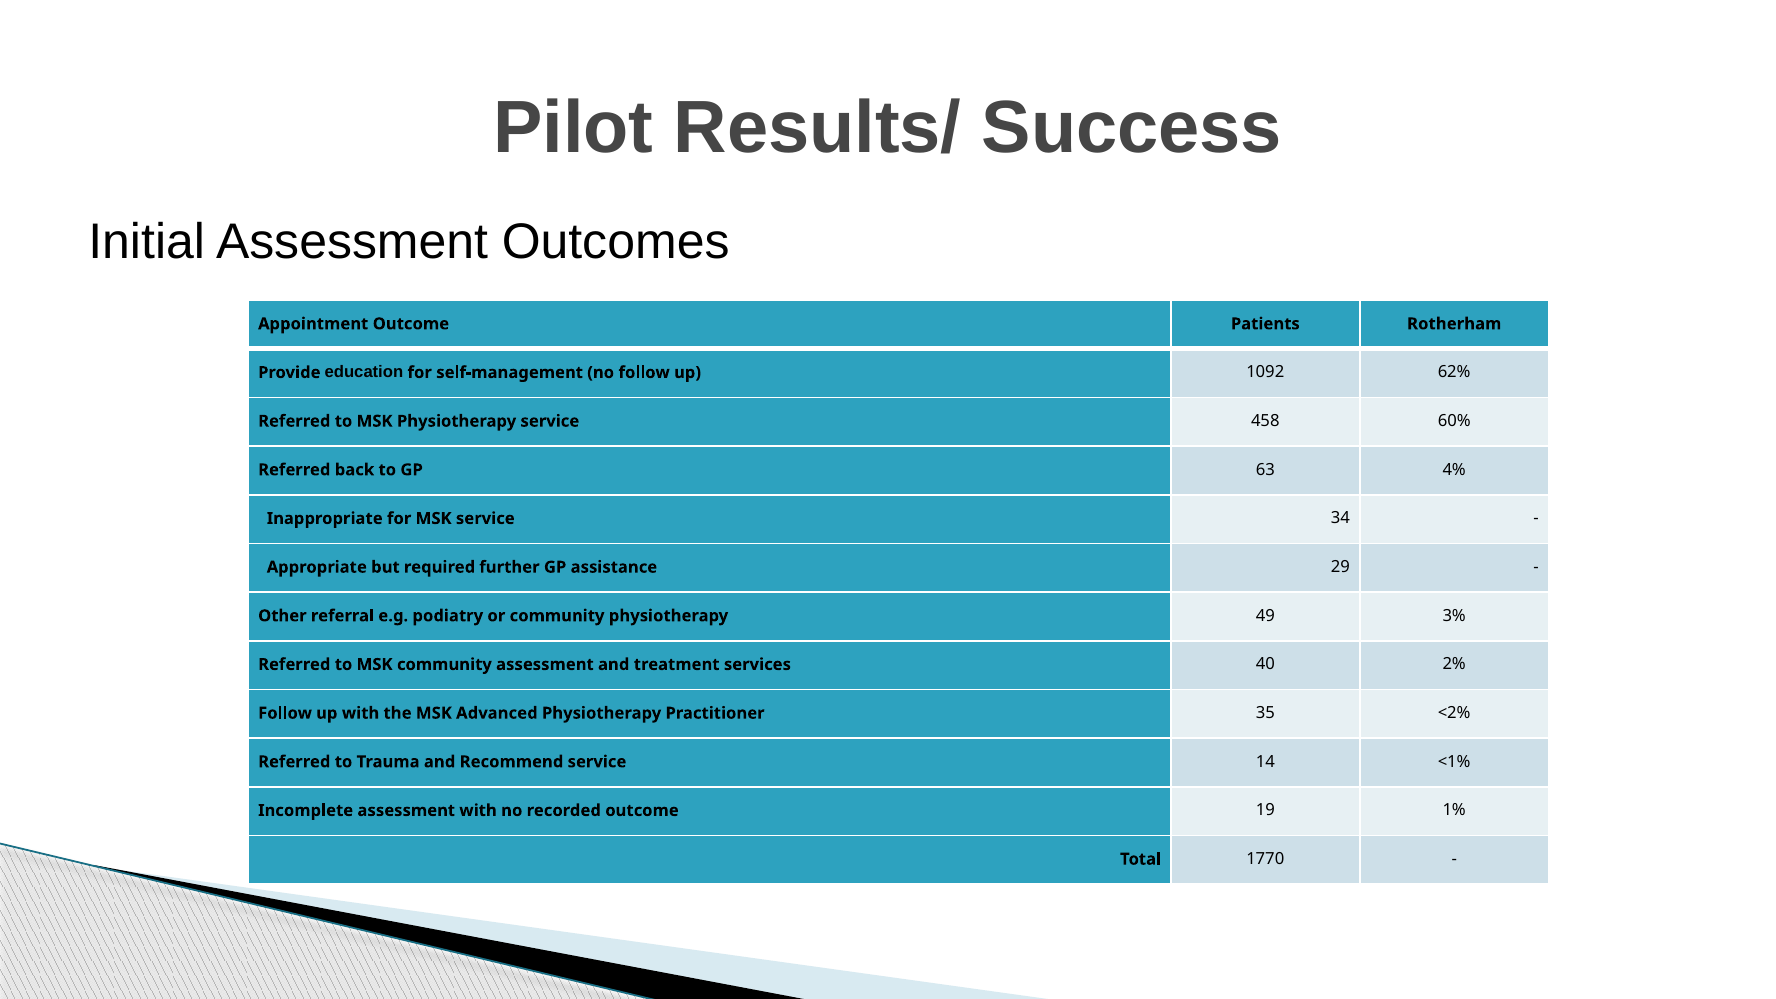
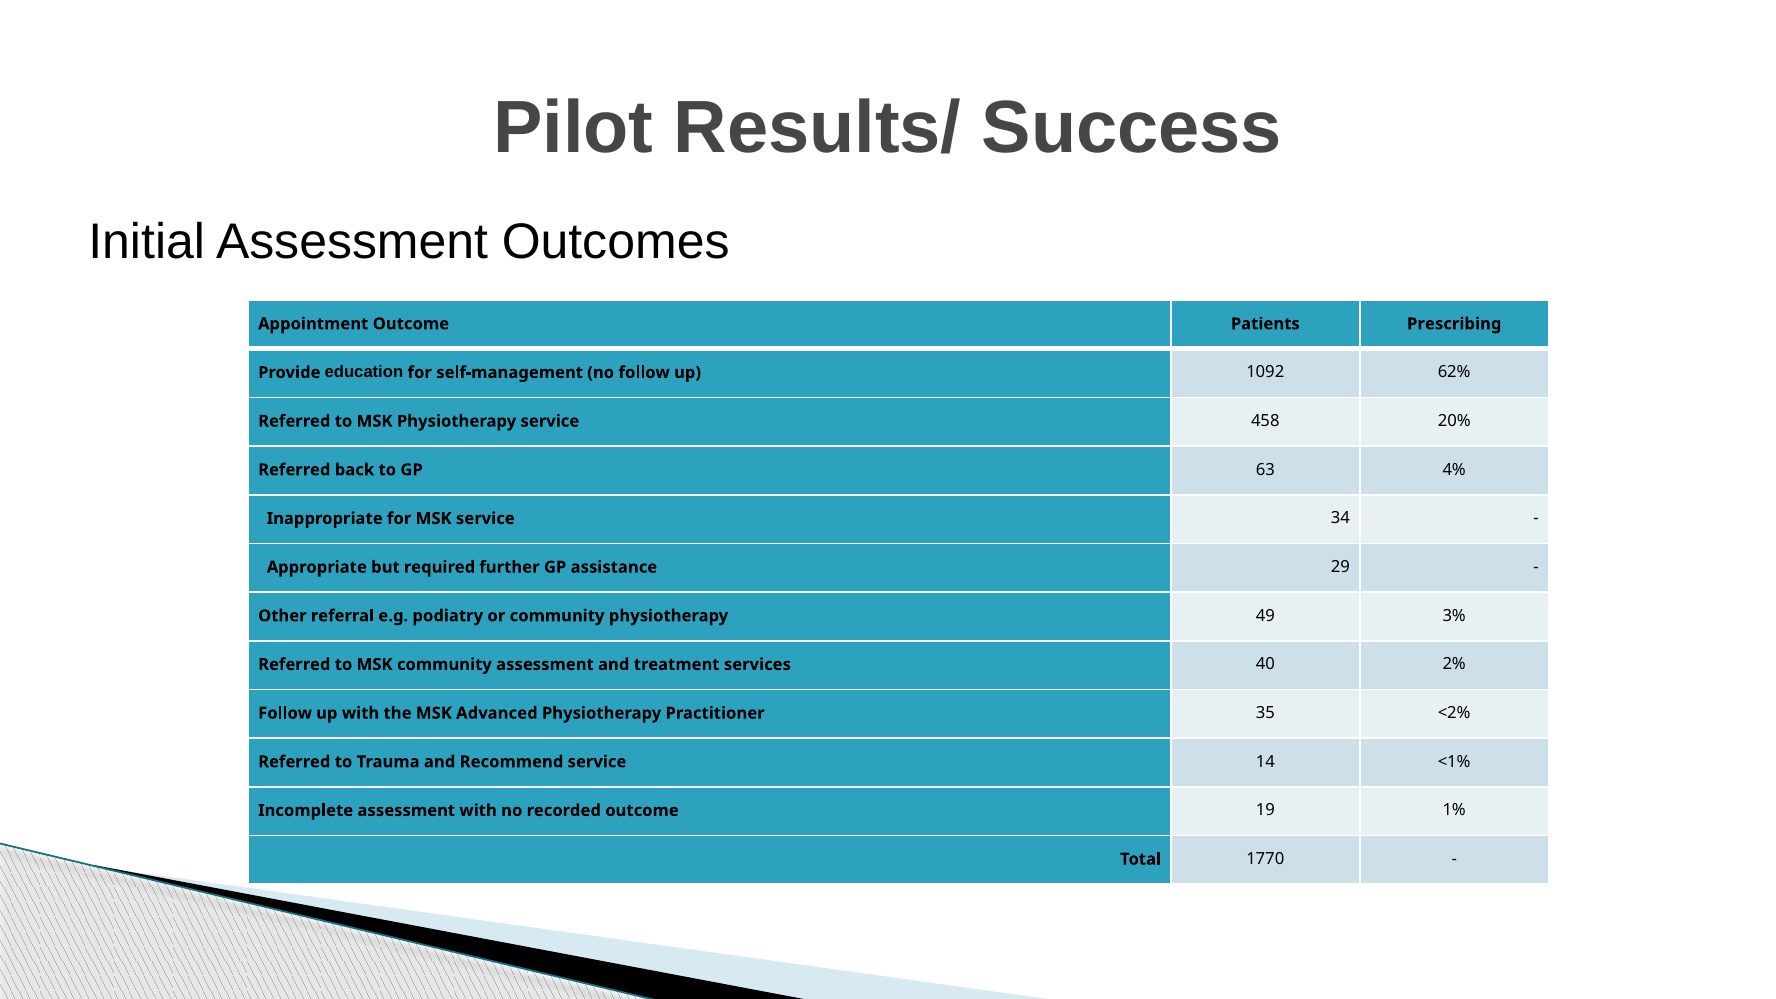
Rotherham: Rotherham -> Prescribing (1454, 324)
60%: 60% -> 20% (1454, 421)
